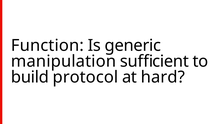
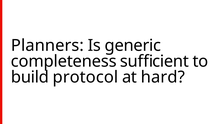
Function: Function -> Planners (47, 45)
manipulation: manipulation -> completeness (64, 61)
